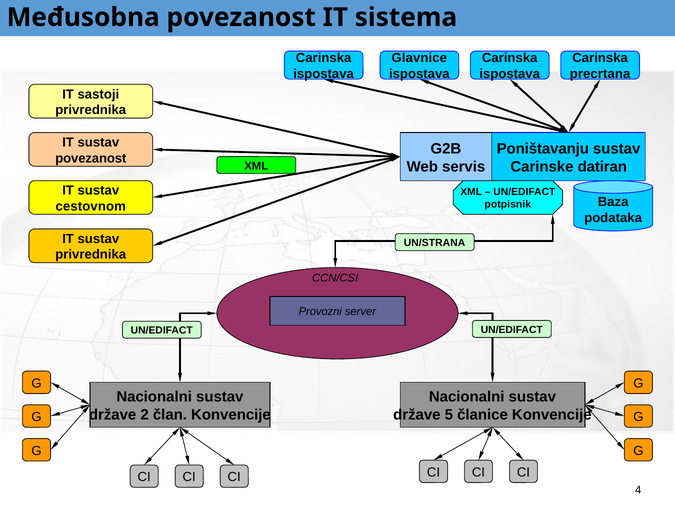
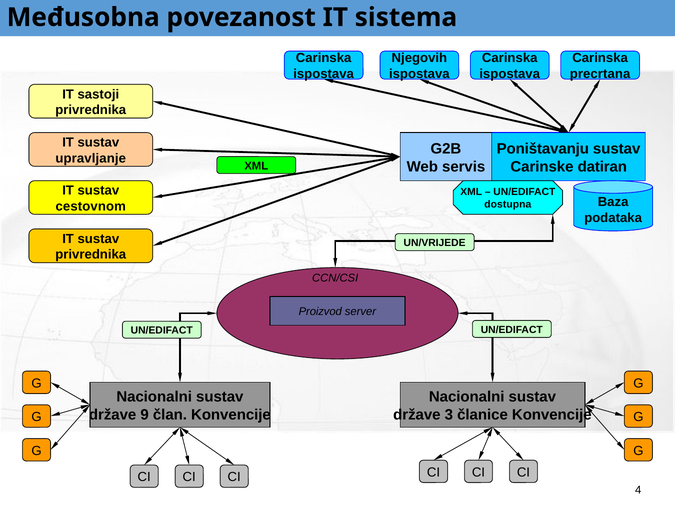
Glavnice: Glavnice -> Njegovih (419, 58)
povezanost: povezanost -> upravljanje (91, 158)
potpisnik: potpisnik -> dostupna (508, 204)
UN/STRANA: UN/STRANA -> UN/VRIJEDE (435, 243)
Provozni: Provozni -> Proizvod (320, 312)
2: 2 -> 9 (145, 415)
5: 5 -> 3 (449, 415)
